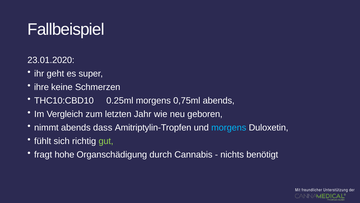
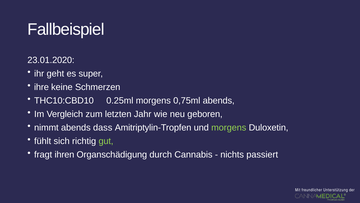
morgens colour: light blue -> light green (229, 127)
hohe: hohe -> ihren (64, 154)
benötigt: benötigt -> passiert (262, 154)
